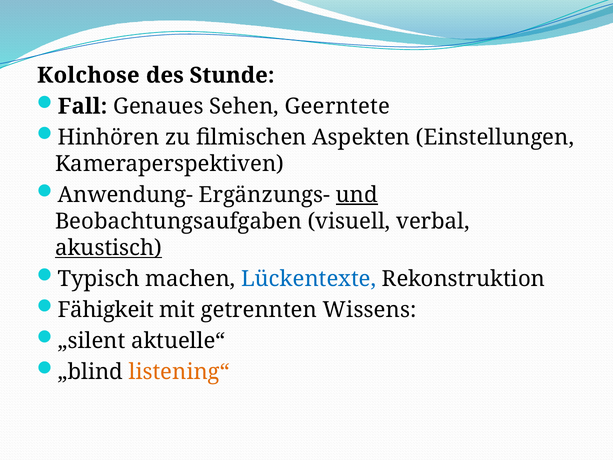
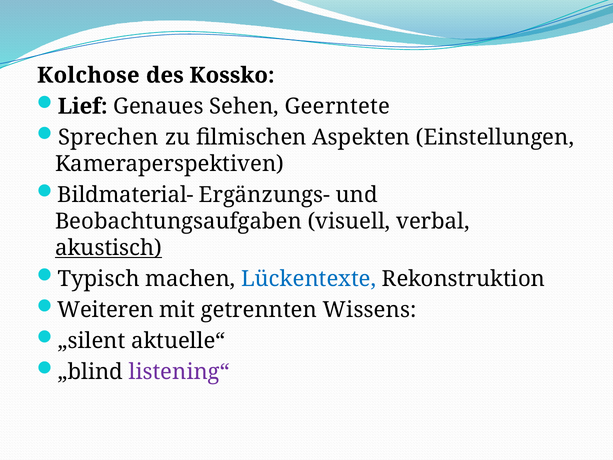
Stunde: Stunde -> Kossko (232, 75)
Fall: Fall -> Lief (83, 106)
Hinhören: Hinhören -> Sprechen (108, 137)
Anwendung-: Anwendung- -> Bildmaterial- (126, 195)
und underline: present -> none (357, 195)
Fähigkeit: Fähigkeit -> Weiteren (106, 310)
listening“ colour: orange -> purple (179, 372)
